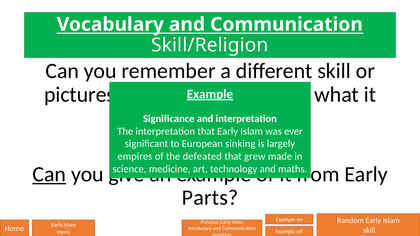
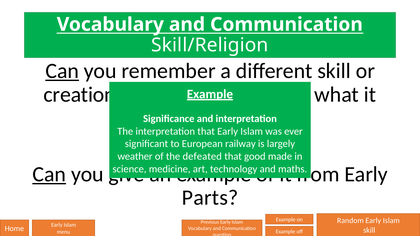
Can underline: none -> present (62, 71)
pictures: pictures -> creation (80, 95)
sinking: sinking -> railway (240, 144)
empires: empires -> weather (135, 157)
grew: grew -> good (255, 157)
